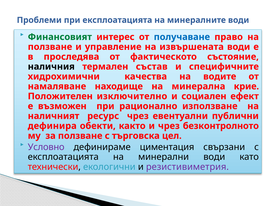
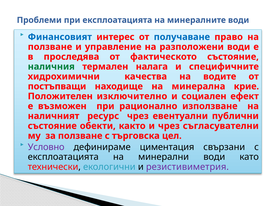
Финансовият colour: green -> blue (60, 37)
извършената: извършената -> разположени (192, 47)
наличния colour: black -> green (51, 67)
състав: състав -> налага (152, 67)
намаляване: намаляване -> постъпващи (57, 86)
дефинира: дефинира -> състояние (52, 126)
безконтролното: безконтролното -> съгласувателни (221, 126)
